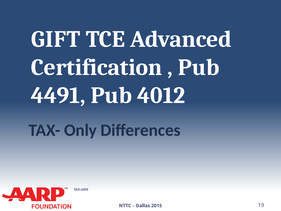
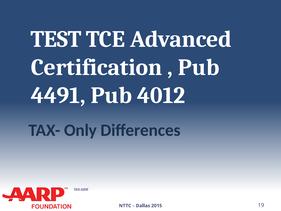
GIFT: GIFT -> TEST (56, 39)
